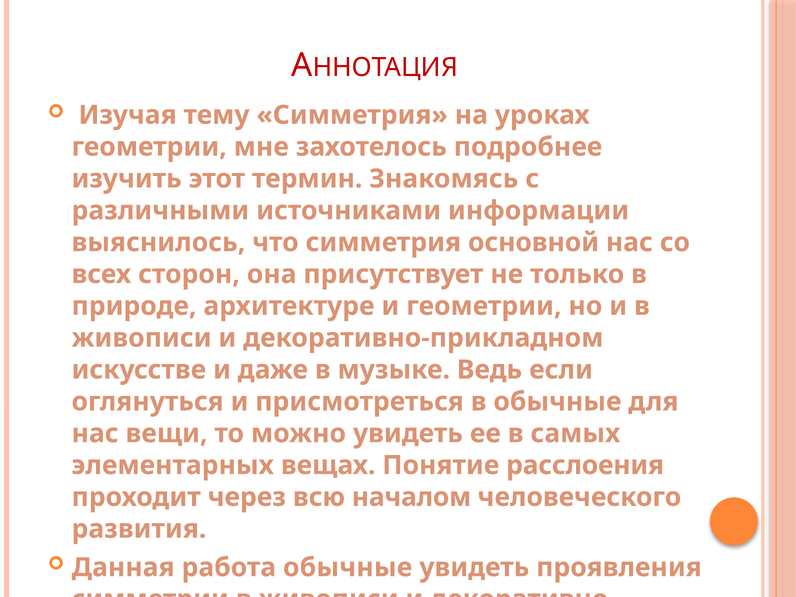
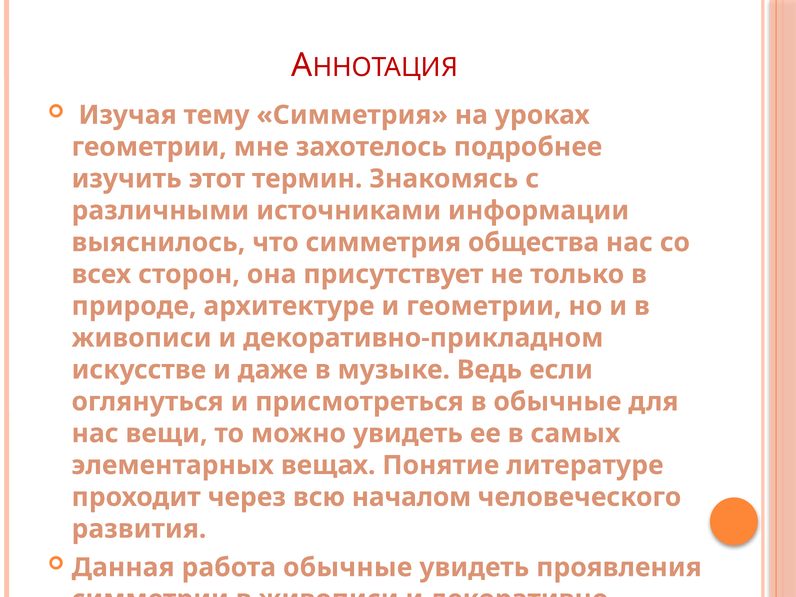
основной: основной -> общества (534, 242)
расслоения: расслоения -> литературе (585, 465)
